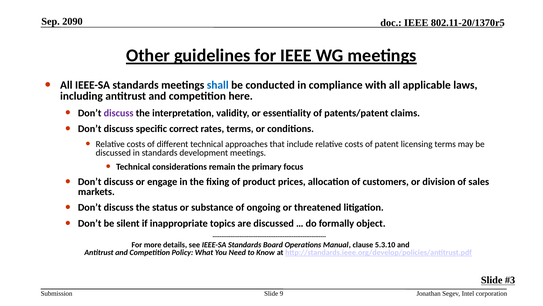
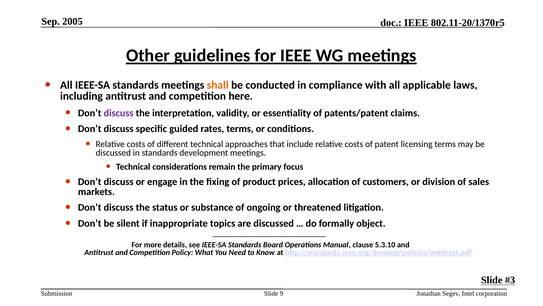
2090: 2090 -> 2005 (72, 22)
shall colour: blue -> orange (218, 85)
correct: correct -> guided (184, 129)
